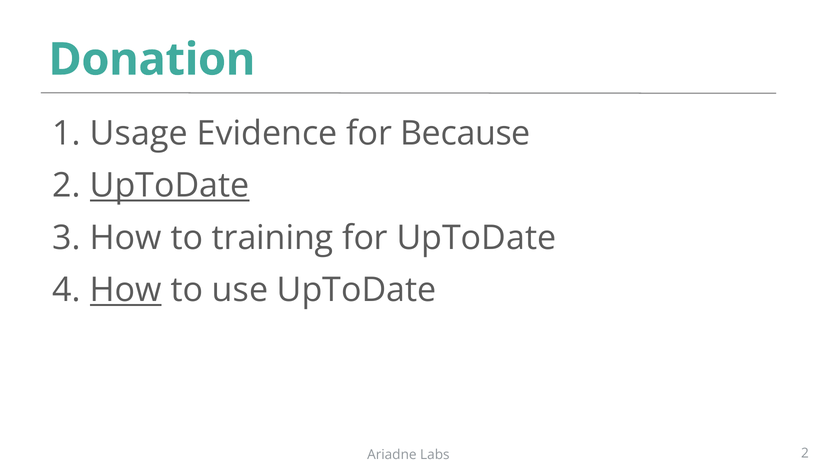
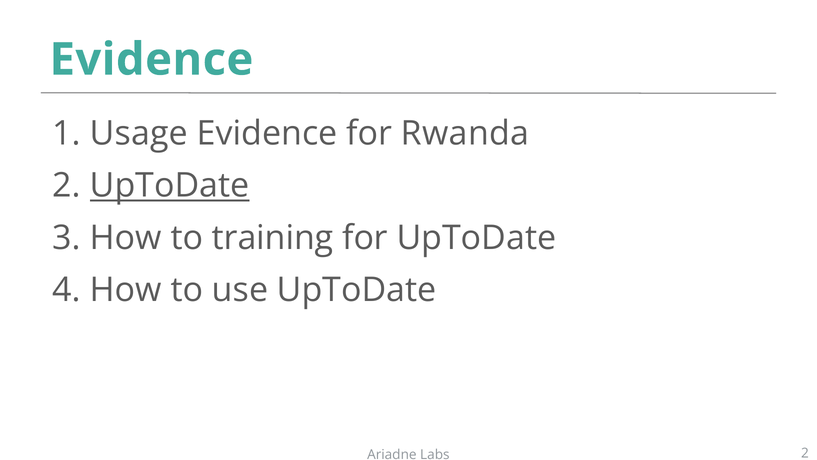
Donation: Donation -> Evidence (151, 60)
Because: Because -> Rwanda (465, 133)
How underline: present -> none (126, 290)
